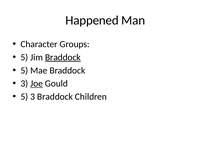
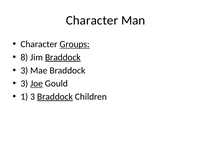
Happened: Happened -> Character (92, 20)
Groups underline: none -> present (75, 44)
5: 5 -> 8 (24, 57)
5: 5 -> 3 (24, 71)
5: 5 -> 1 (24, 97)
Braddock underline: none -> present (55, 97)
